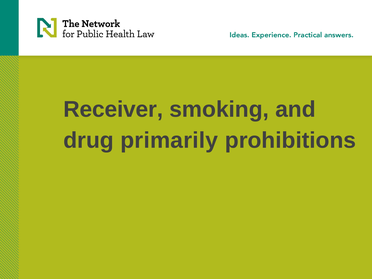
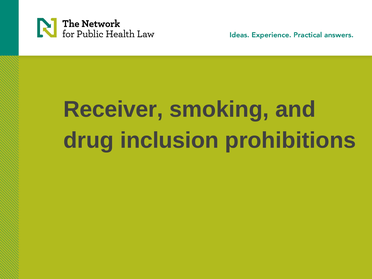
primarily: primarily -> inclusion (169, 140)
